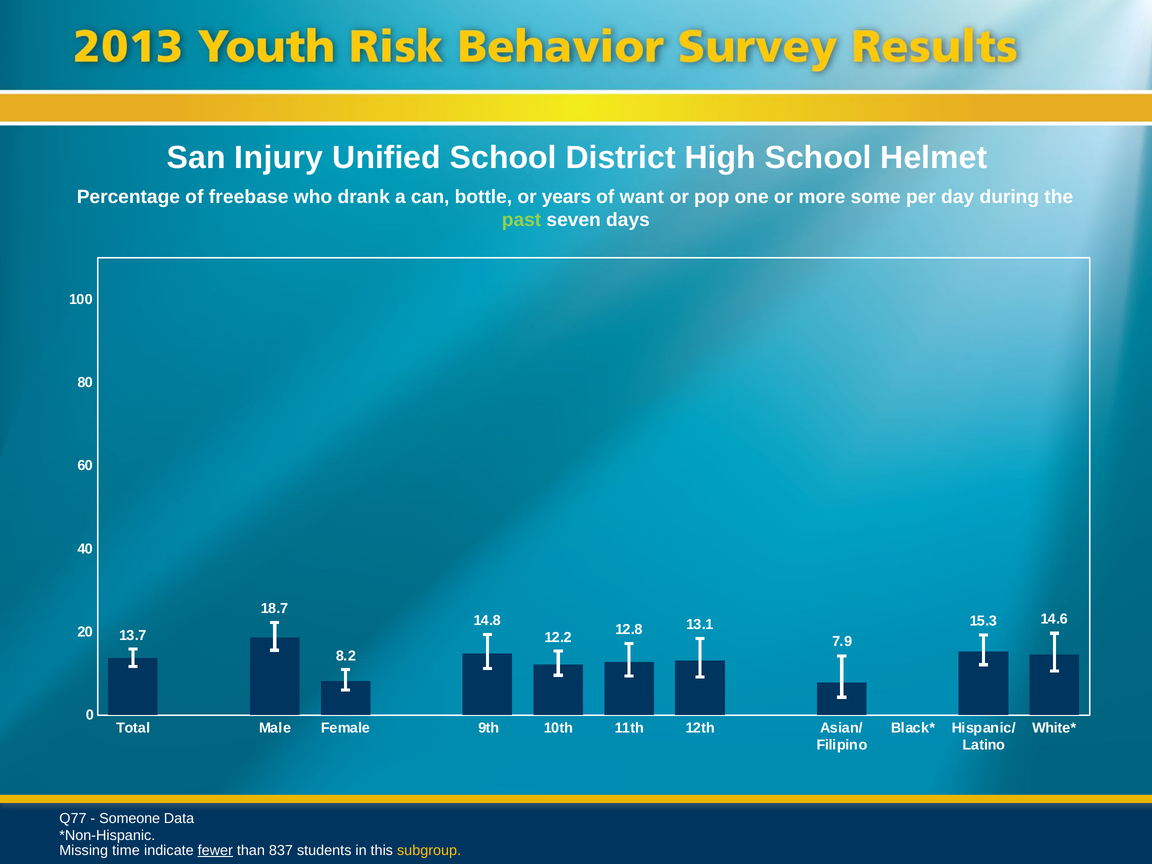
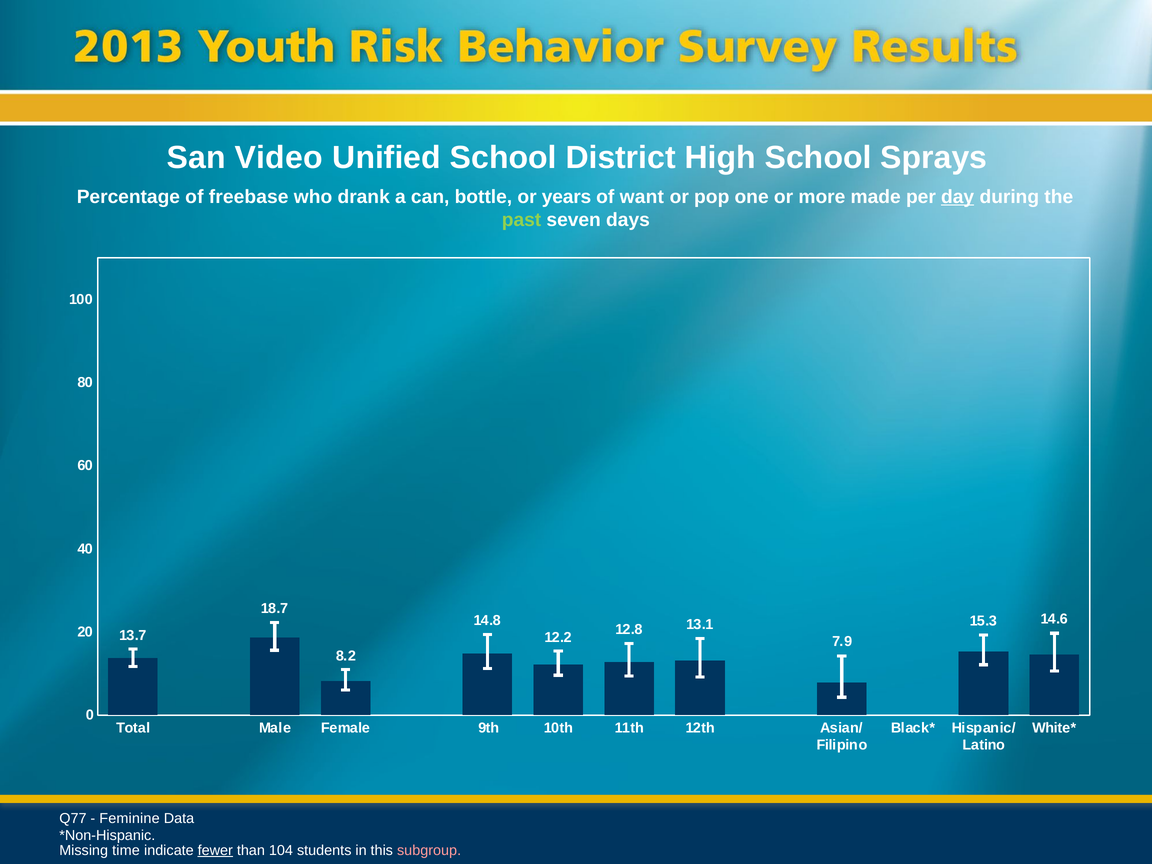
Injury: Injury -> Video (279, 158)
Helmet: Helmet -> Sprays (934, 158)
some: some -> made (876, 197)
day underline: none -> present (958, 197)
Someone: Someone -> Feminine (129, 818)
837: 837 -> 104 (281, 850)
subgroup colour: yellow -> pink (429, 850)
